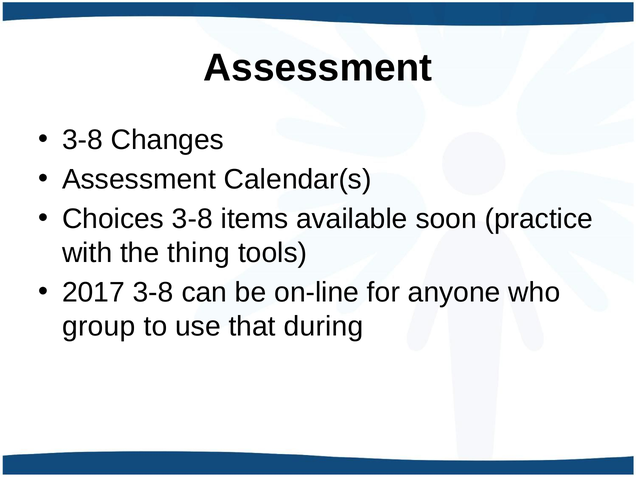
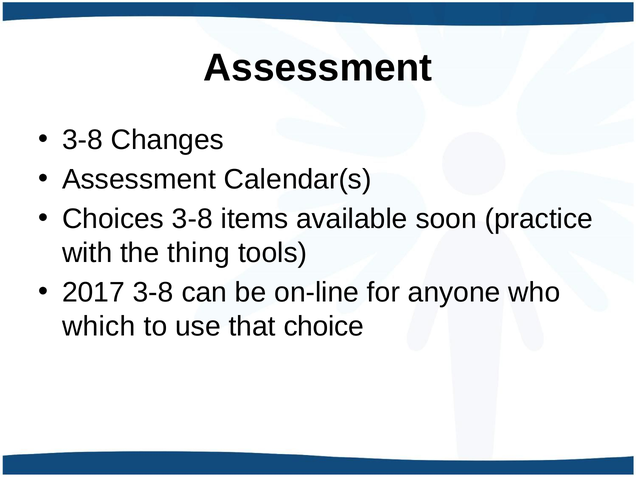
group: group -> which (99, 326)
during: during -> choice (324, 326)
